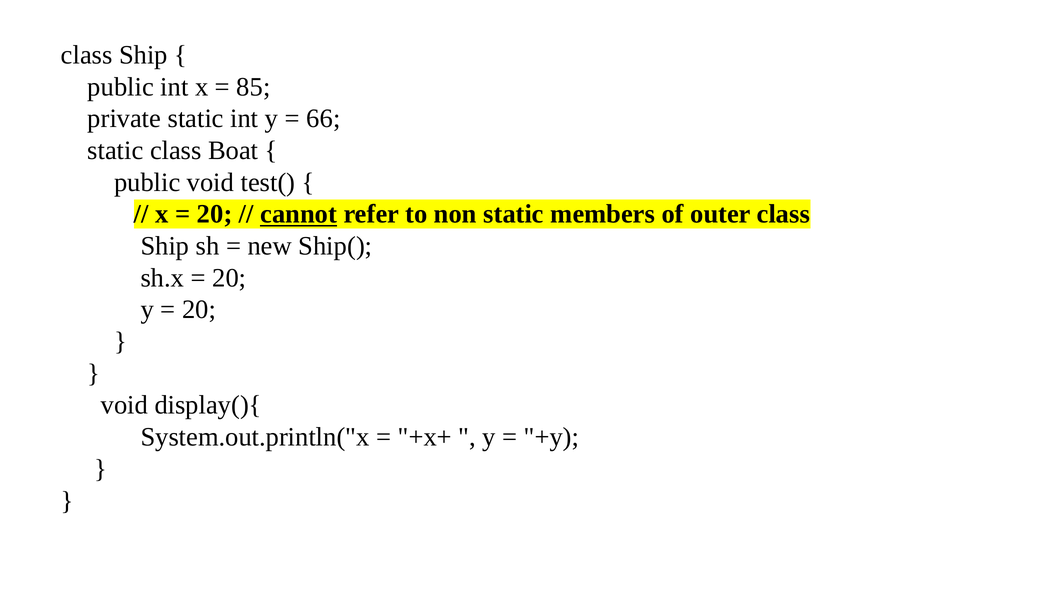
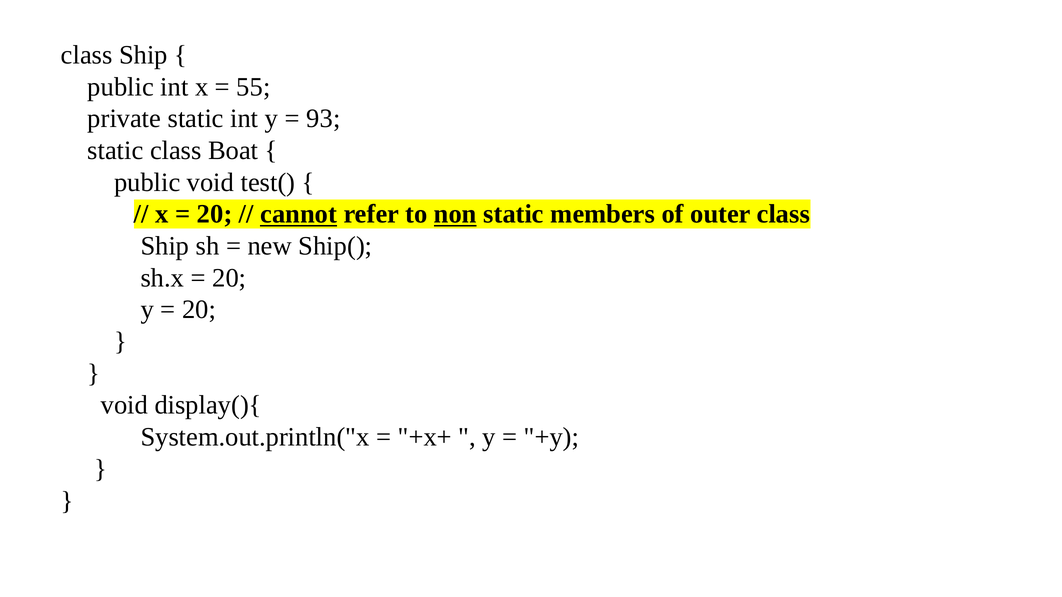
85: 85 -> 55 (253, 87)
66: 66 -> 93 (323, 119)
non underline: none -> present (455, 214)
